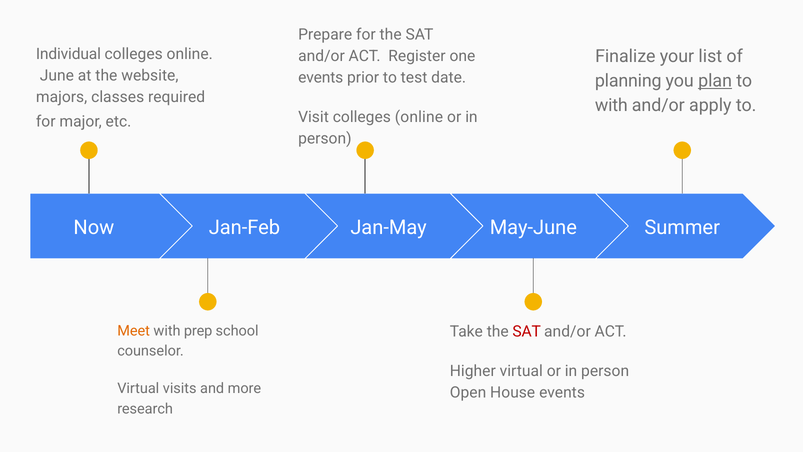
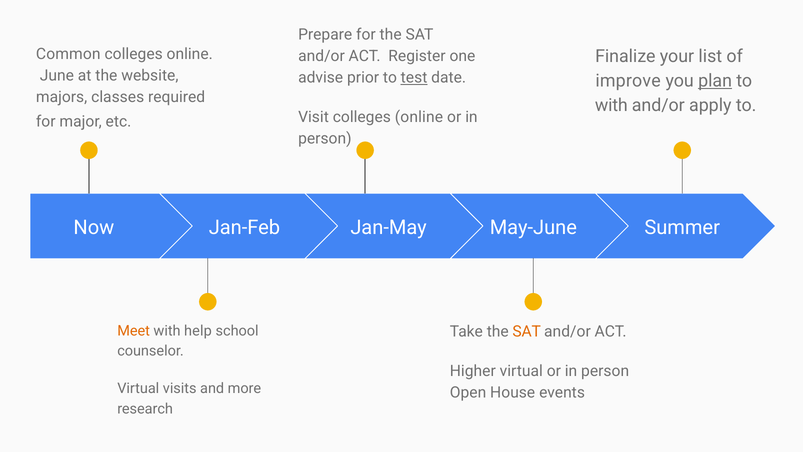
Individual: Individual -> Common (68, 54)
events: events -> advise (321, 78)
test underline: none -> present (414, 78)
planning: planning -> improve (628, 81)
prep: prep -> help (198, 331)
SAT colour: red -> orange (527, 332)
